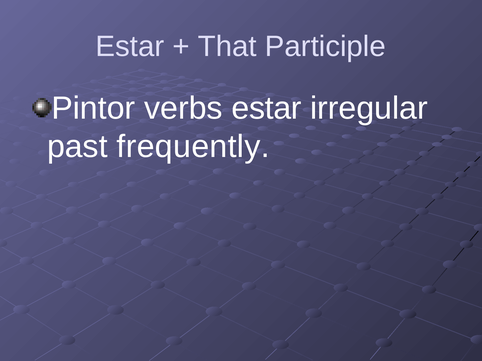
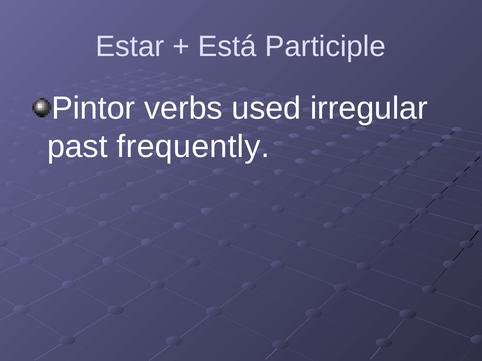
That: That -> Está (227, 47)
verbs estar: estar -> used (266, 108)
